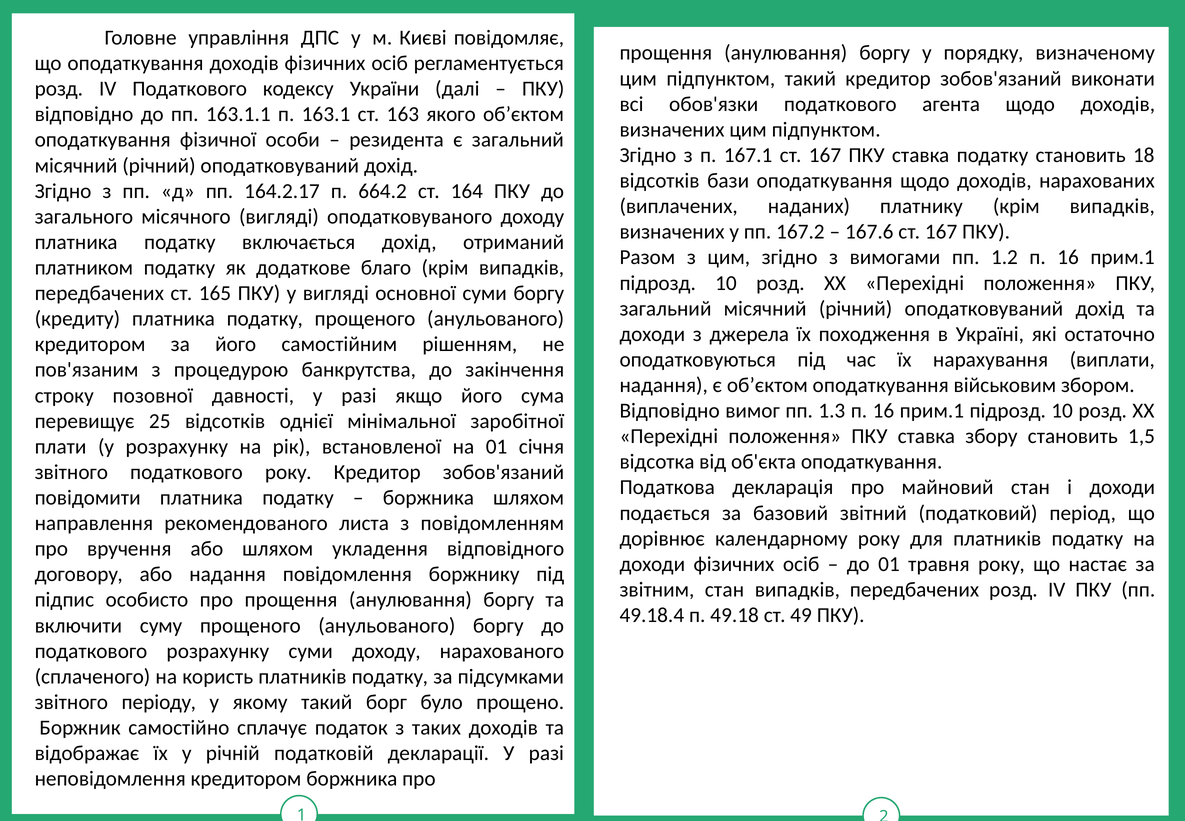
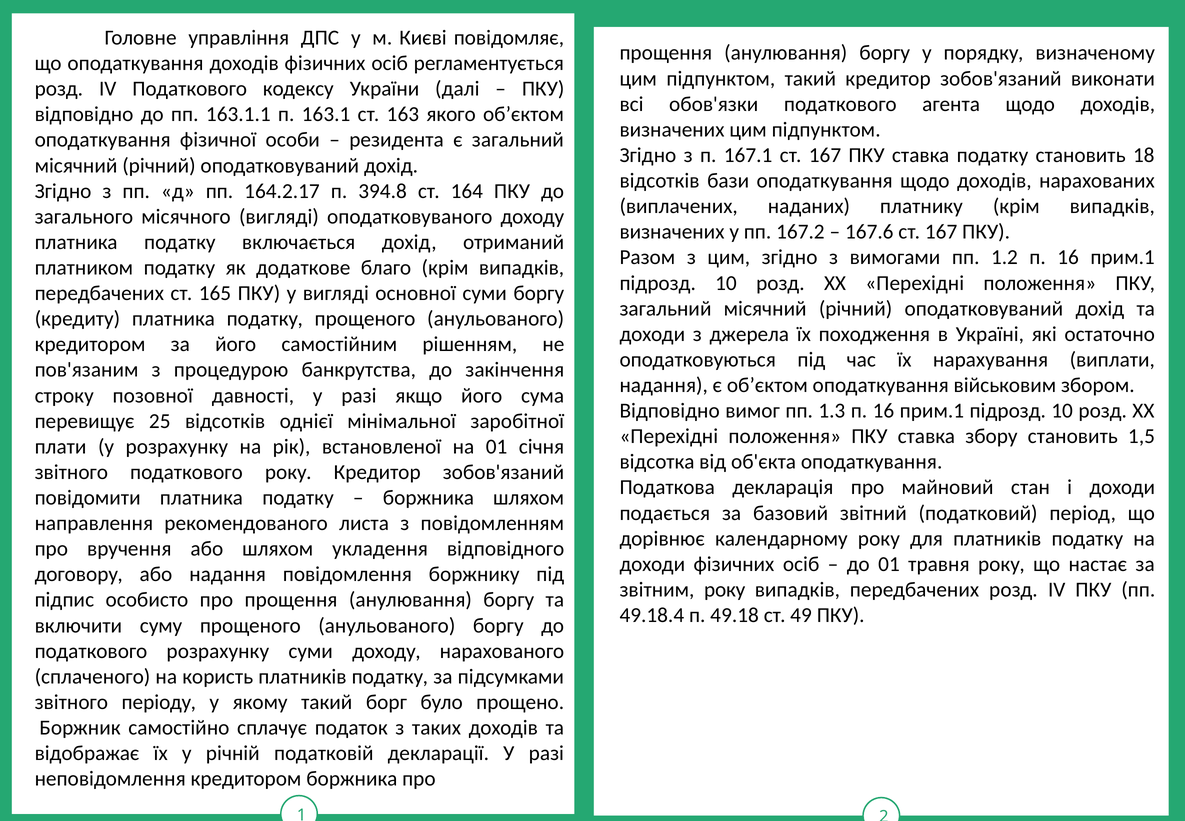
664.2: 664.2 -> 394.8 (383, 191)
звітним стан: стан -> року (725, 589)
